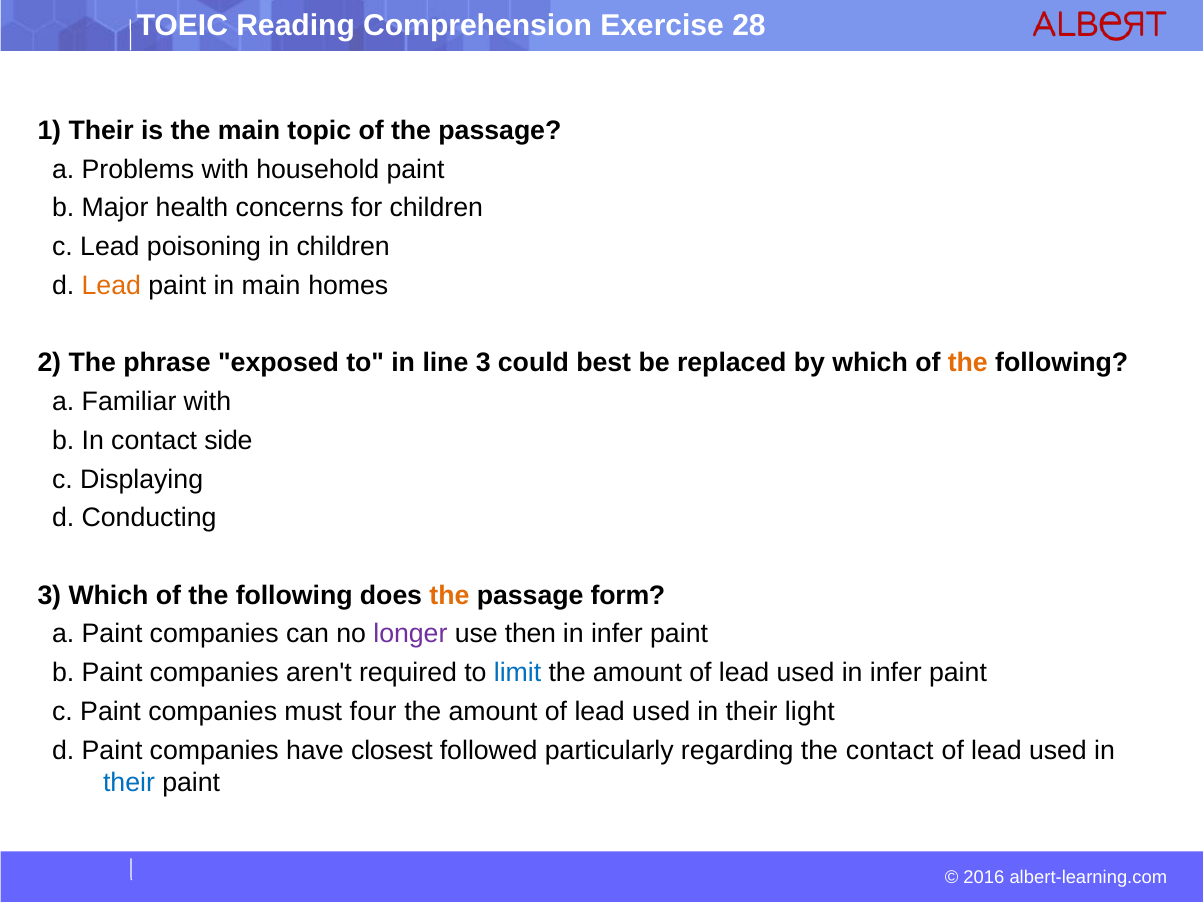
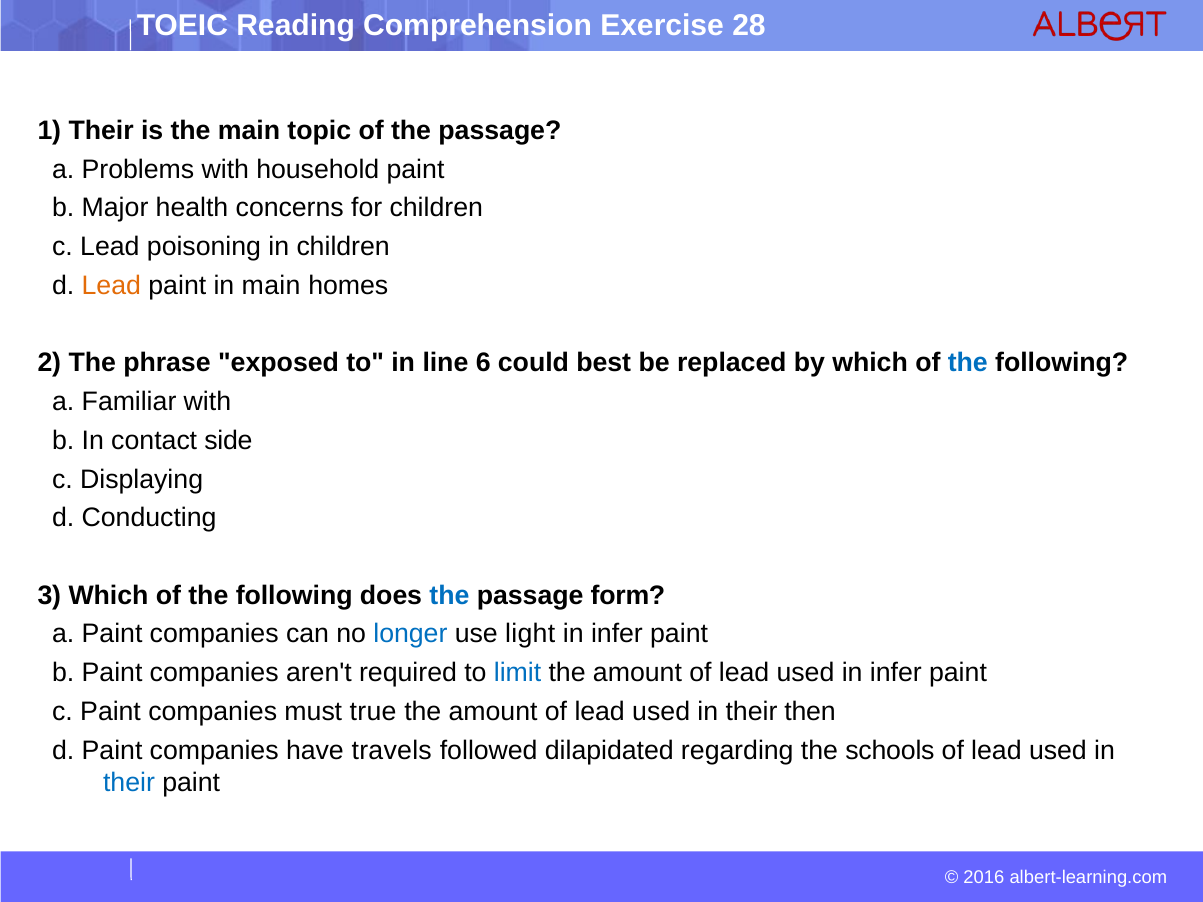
line 3: 3 -> 6 (483, 363)
the colour: orange -> blue (968, 363)
the colour: orange -> blue (449, 596)
longer colour: purple -> blue (410, 634)
then: then -> light (530, 634)
four: four -> true (373, 712)
light: light -> then (810, 712)
closest: closest -> travels (392, 751)
particularly: particularly -> dilapidated (609, 751)
the contact: contact -> schools (890, 751)
